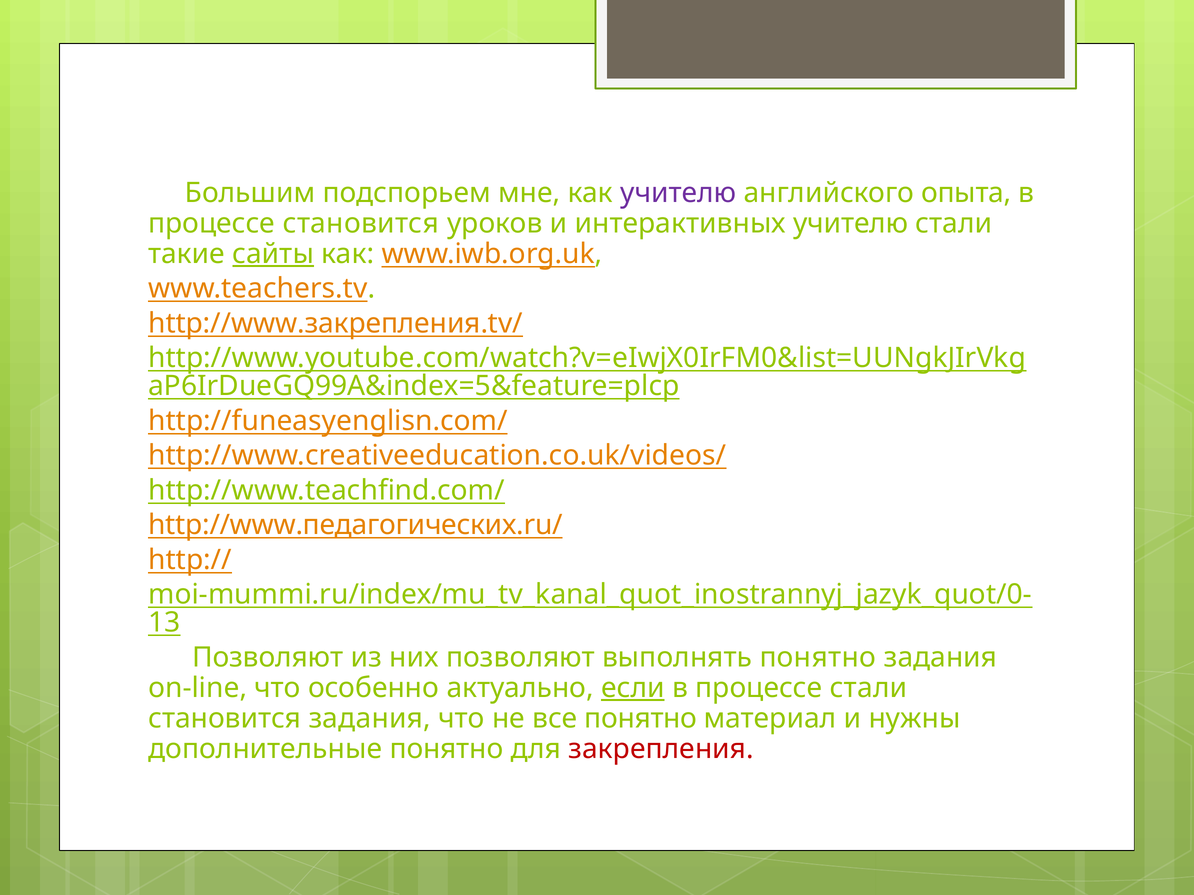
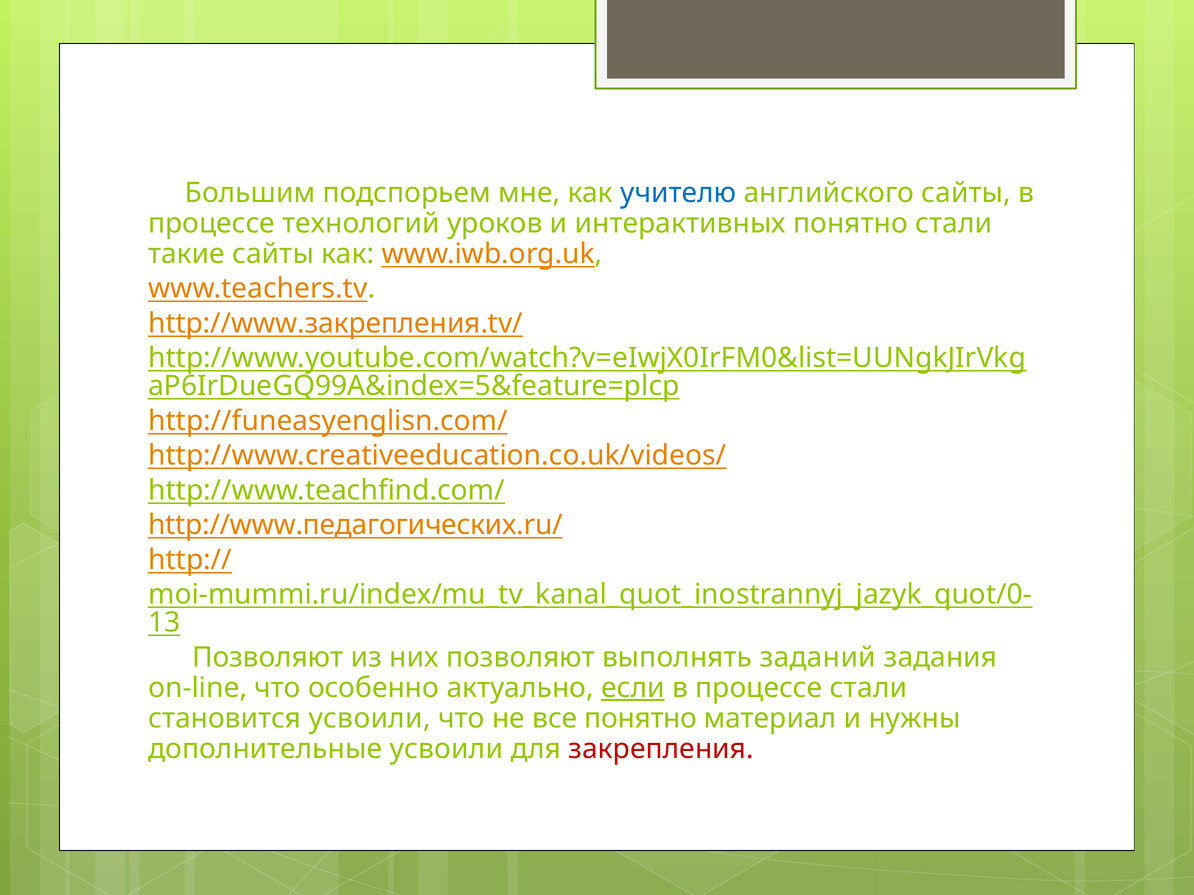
учителю colour: purple -> blue (678, 193)
английского опыта: опыта -> сайты (966, 193)
процессе становится: становится -> технологий (361, 223)
интерактивных учителю: учителю -> понятно (851, 223)
сайты underline: present -> none (273, 254)
выполнять понятно: понятно -> заданий (818, 658)
становится задания: задания -> усвоили (370, 719)
дополнительные понятно: понятно -> усвоили (446, 749)
